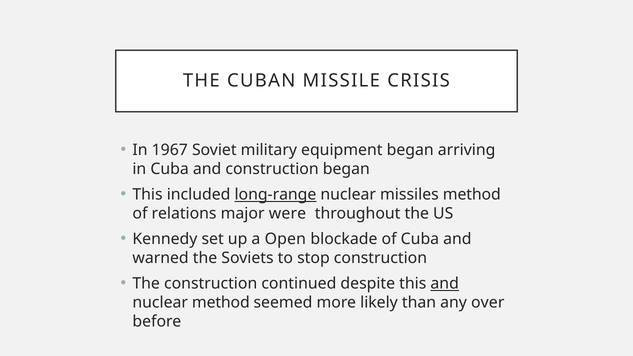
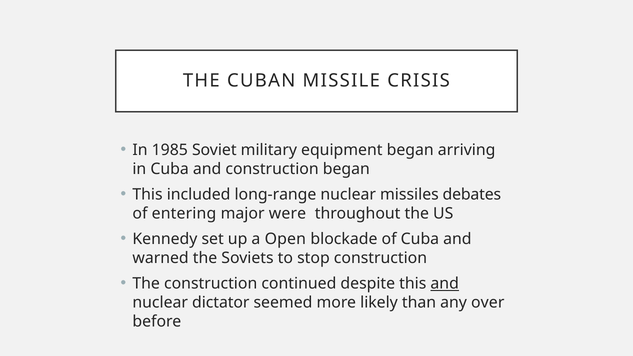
1967: 1967 -> 1985 (170, 150)
long-range underline: present -> none (275, 195)
missiles method: method -> debates (472, 195)
relations: relations -> entering (184, 214)
nuclear method: method -> dictator (221, 303)
